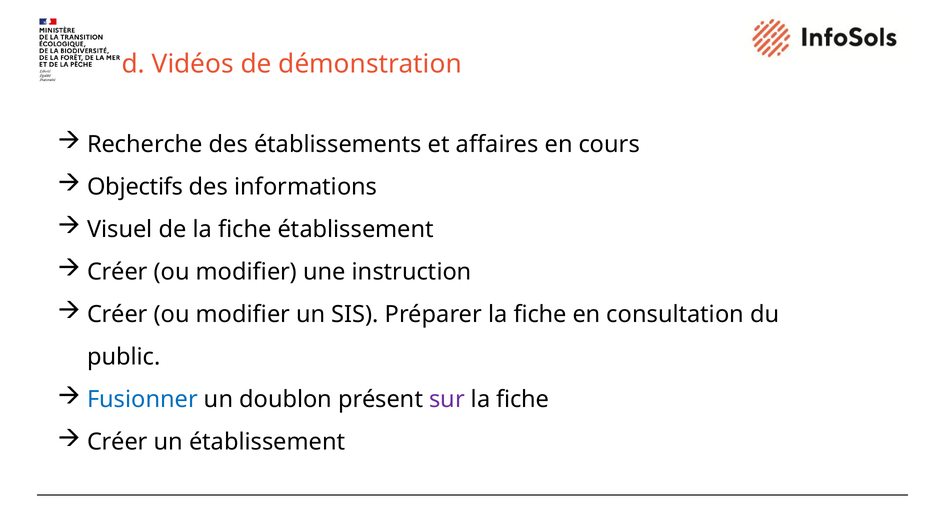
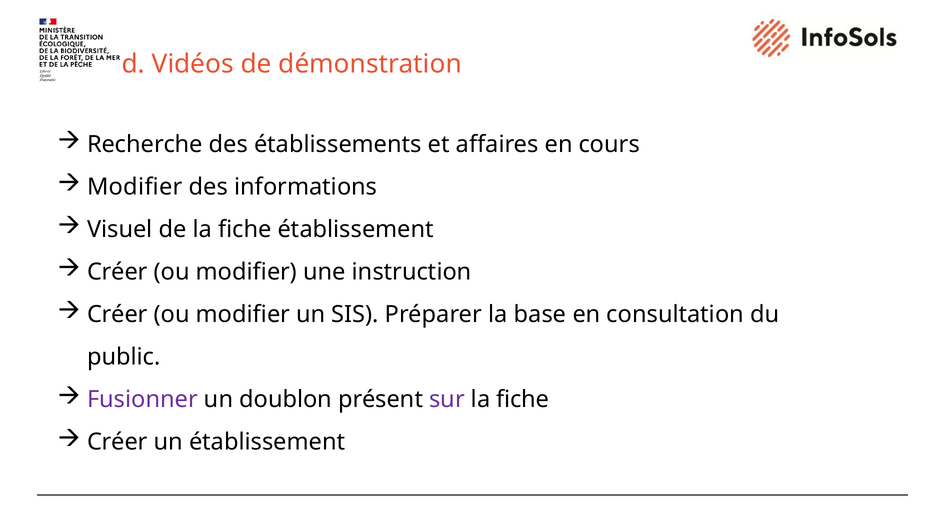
Objectifs: Objectifs -> Modifier (135, 187)
Préparer la fiche: fiche -> base (540, 314)
Fusionner colour: blue -> purple (142, 399)
